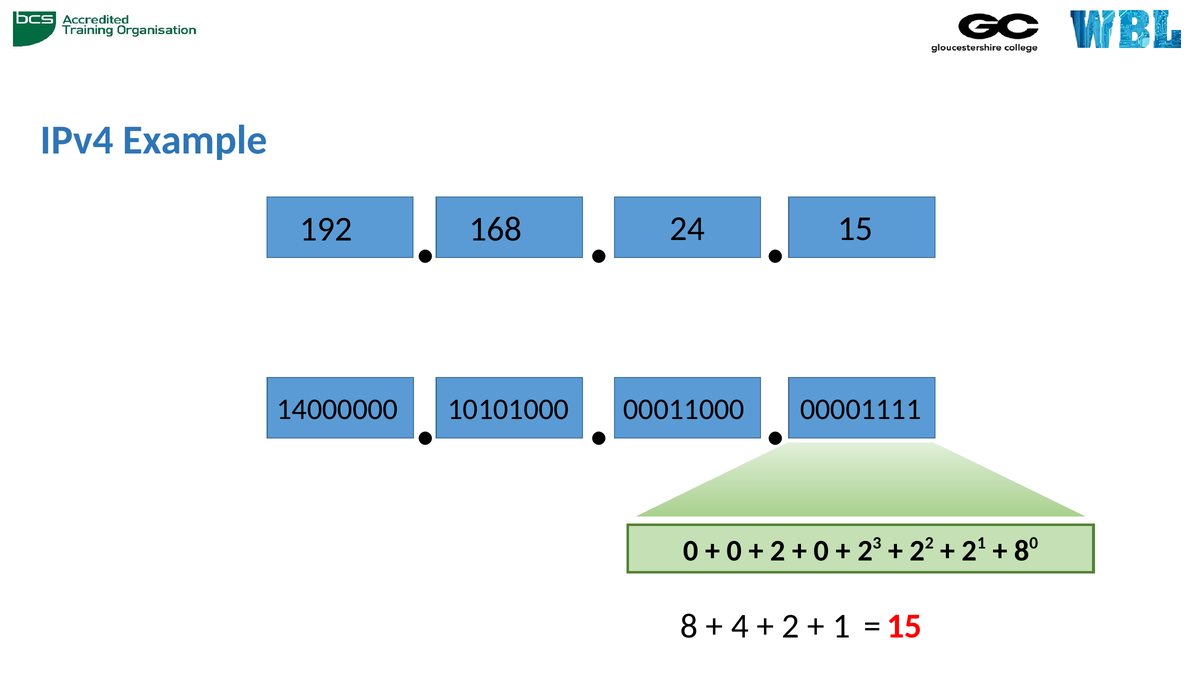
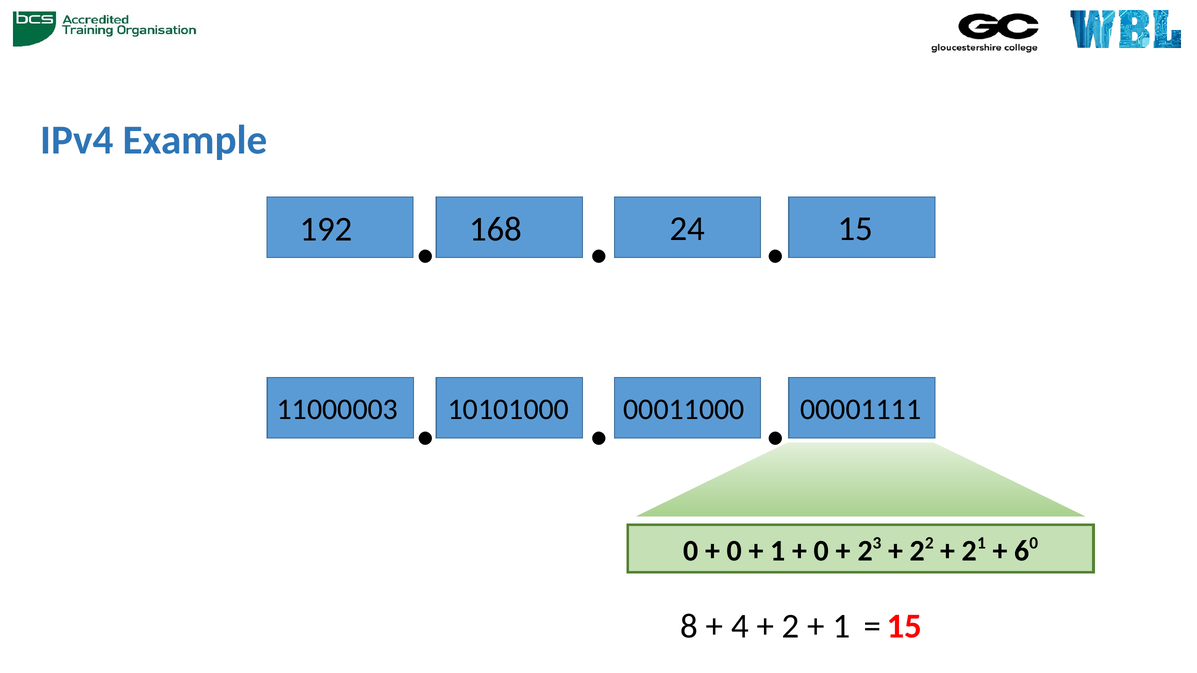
14000000: 14000000 -> 11000003 (337, 410)
2: 2 -> 1 (778, 551)
8: 8 -> 6 (1022, 551)
